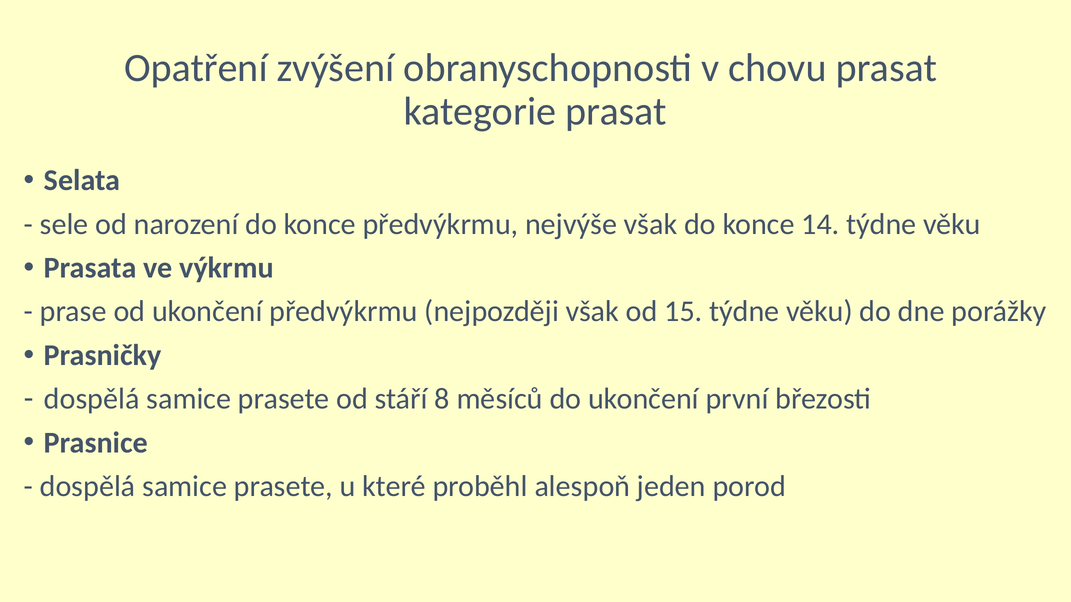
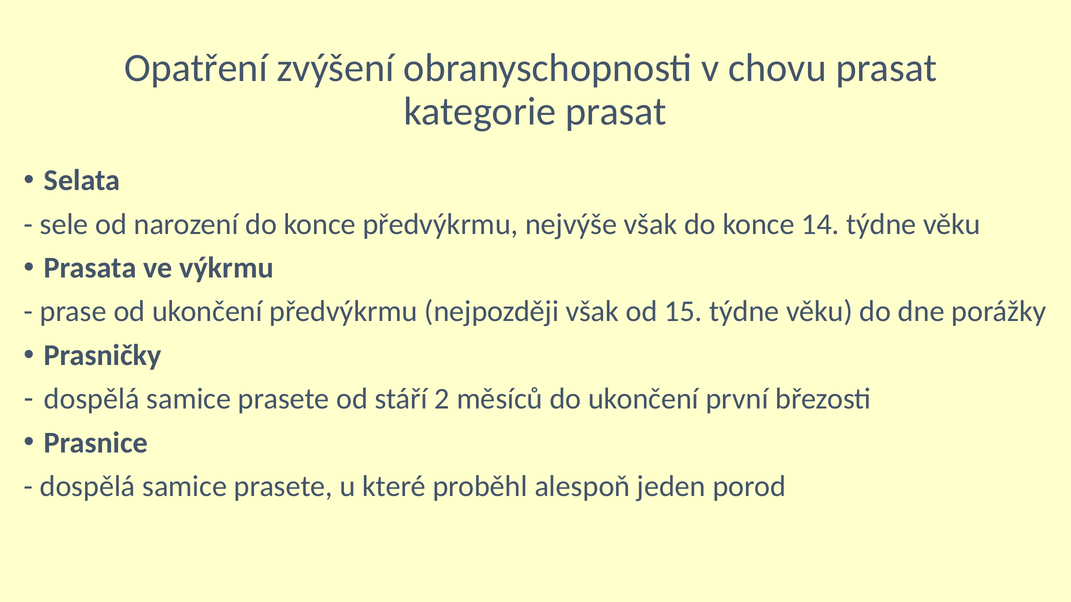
8: 8 -> 2 (442, 399)
